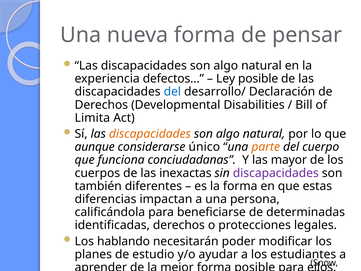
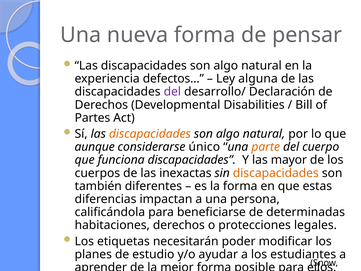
Ley posible: posible -> alguna (258, 79)
del colour: blue -> purple (172, 92)
Limita: Limita -> Partes (92, 118)
funciona conciudadanas: conciudadanas -> discapacidades (192, 160)
discapacidades colour: purple -> orange (276, 173)
identificadas: identificadas -> habitaciones (112, 225)
hablando: hablando -> etiquetas (123, 241)
